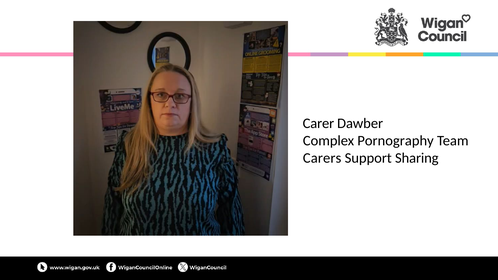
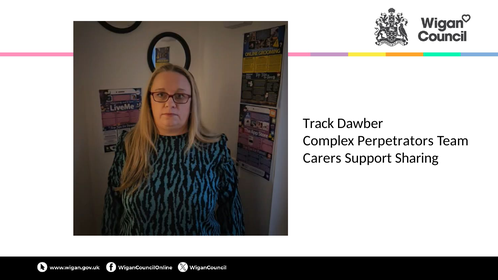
Carer: Carer -> Track (318, 123)
Pornography: Pornography -> Perpetrators (395, 141)
